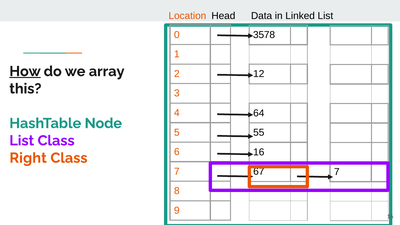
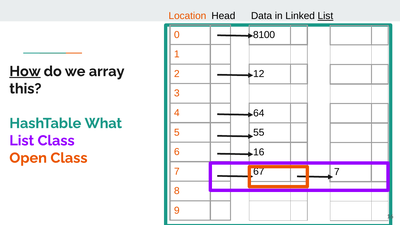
List underline: none -> present (325, 16)
3578: 3578 -> 8100 (264, 35)
Node: Node -> What (103, 123)
Right: Right -> Open (28, 158)
